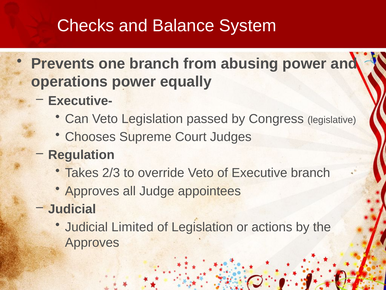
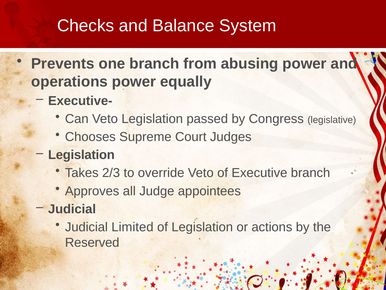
Regulation: Regulation -> Legislation (81, 155)
Approves: Approves -> Reserved (92, 242)
